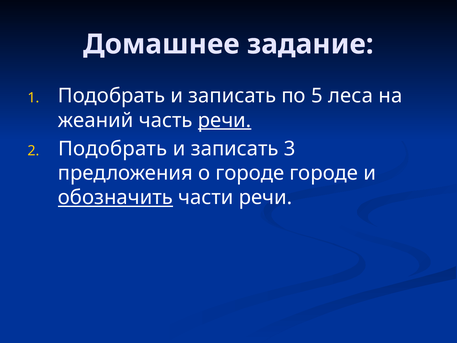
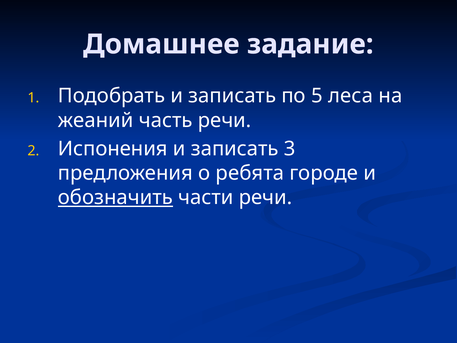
речи underline: present -> none (225, 120)
Подобрать: Подобрать -> Испонения (113, 149)
о городе: городе -> ребята (250, 173)
